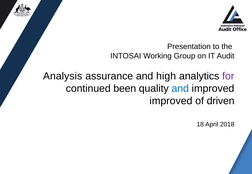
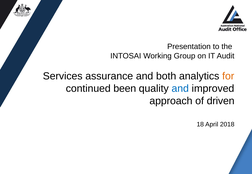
Analysis: Analysis -> Services (63, 76)
high: high -> both (166, 76)
for colour: purple -> orange (228, 76)
improved: improved -> approach (171, 101)
